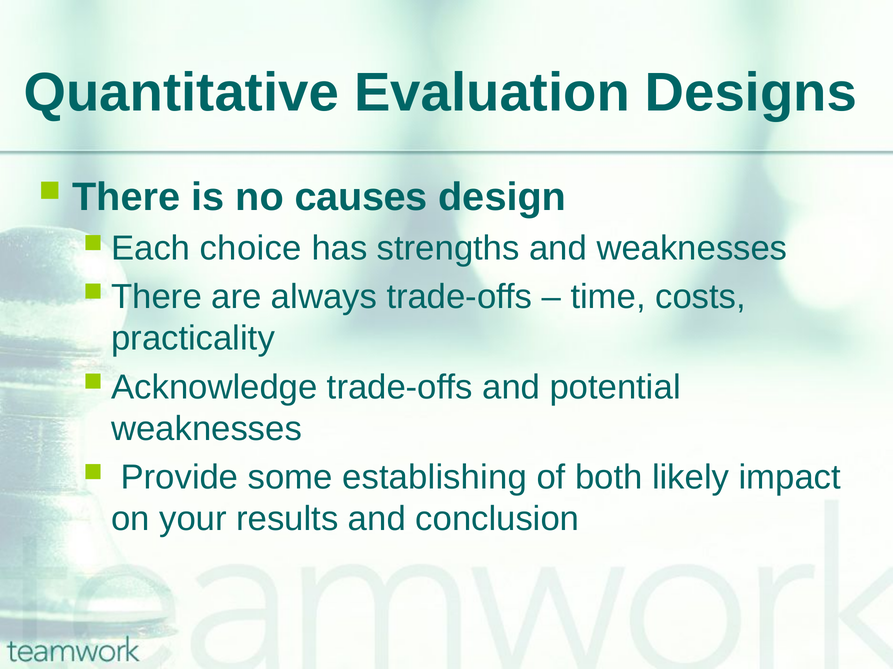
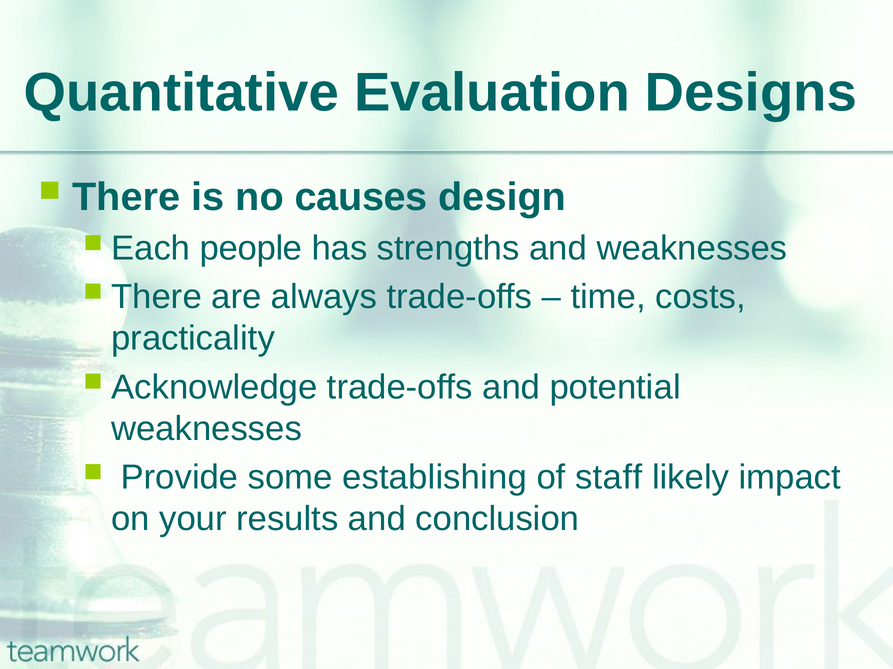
choice: choice -> people (251, 249)
both: both -> staff (609, 478)
